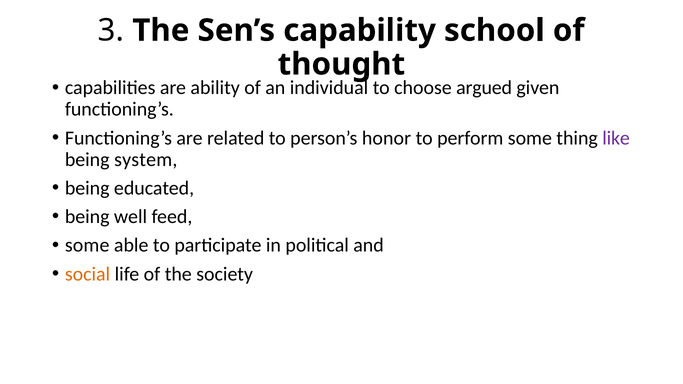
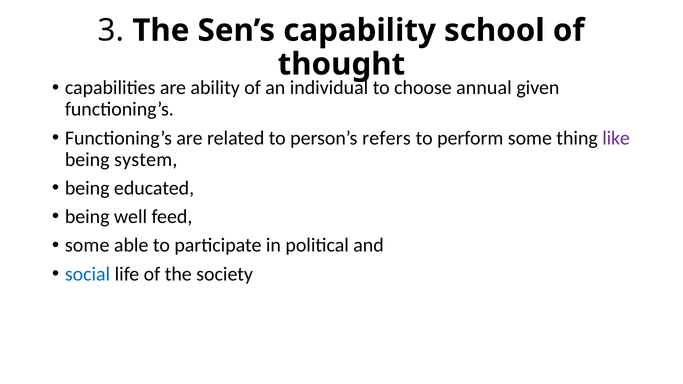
argued: argued -> annual (484, 88)
honor: honor -> refers (386, 138)
social colour: orange -> blue (88, 274)
